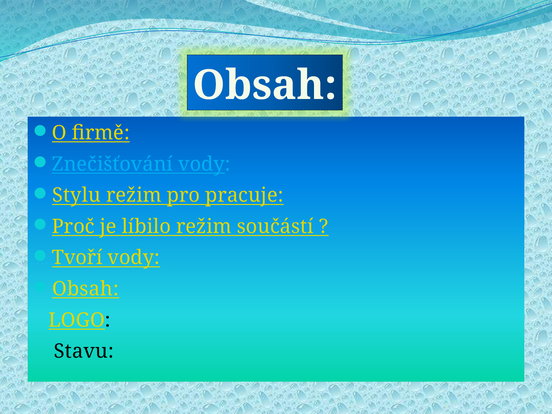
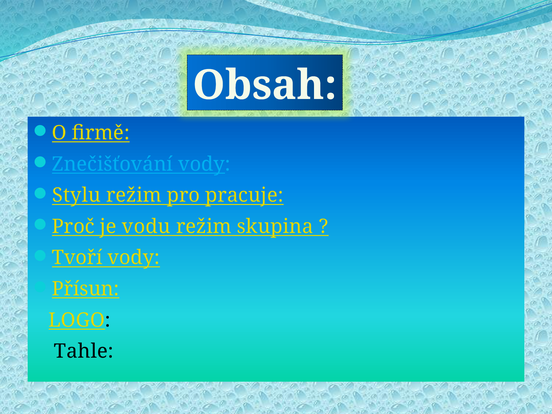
líbilo: líbilo -> vodu (146, 227)
součástí: součástí -> skupina (275, 227)
Obsah: Obsah -> Přísun (86, 289)
Stavu: Stavu -> Tahle (84, 351)
